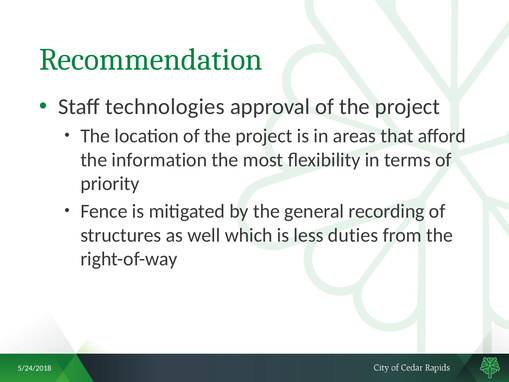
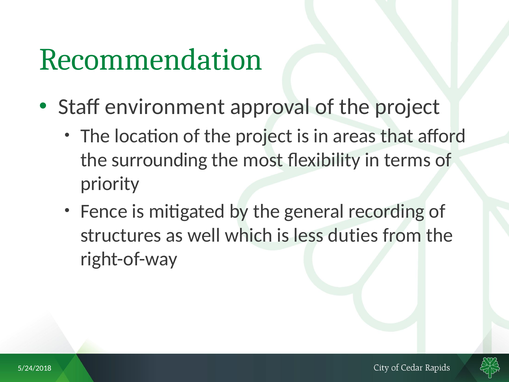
technologies: technologies -> environment (165, 107)
information: information -> surrounding (160, 160)
